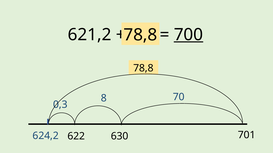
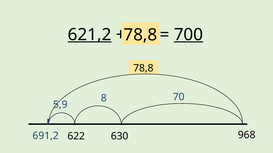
621,2 underline: none -> present (90, 35)
0,3: 0,3 -> 5,9 (60, 105)
624,2: 624,2 -> 691,2 (46, 136)
701: 701 -> 968 (247, 136)
